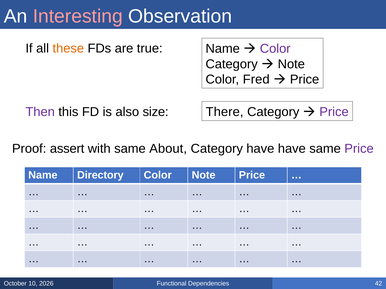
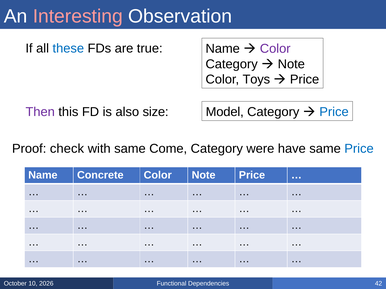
these colour: orange -> blue (68, 48)
Fred: Fred -> Toys (256, 80)
There: There -> Model (225, 112)
Price colour: purple -> blue (334, 112)
assert: assert -> check (67, 149)
About: About -> Come (168, 149)
Category have: have -> were (260, 149)
Price colour: purple -> blue (359, 149)
Directory: Directory -> Concrete (100, 175)
